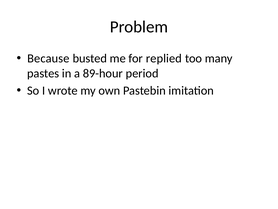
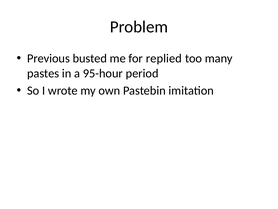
Because: Because -> Previous (48, 58)
89-hour: 89-hour -> 95-hour (103, 73)
